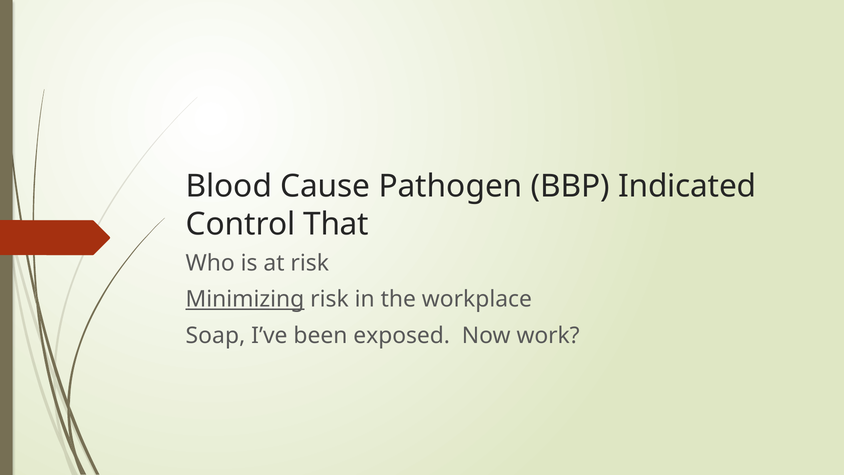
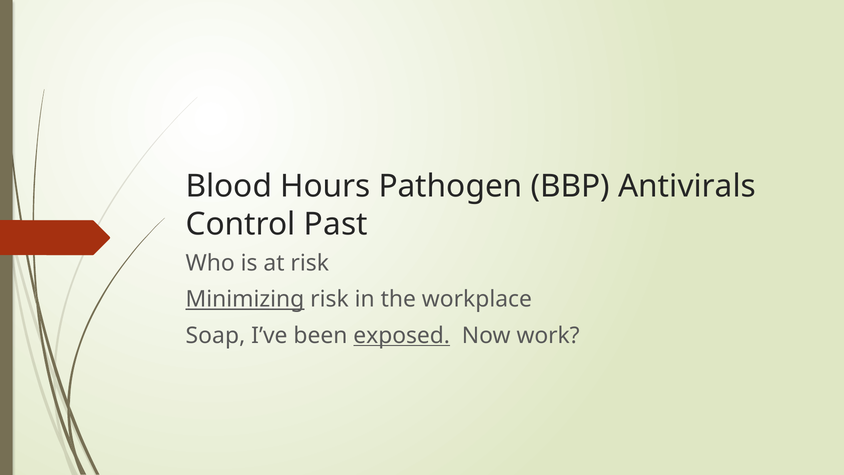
Cause: Cause -> Hours (325, 186)
Indicated: Indicated -> Antivirals (687, 186)
That: That -> Past (336, 224)
exposed underline: none -> present (402, 335)
